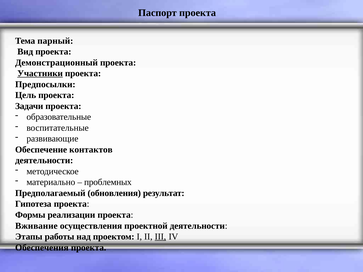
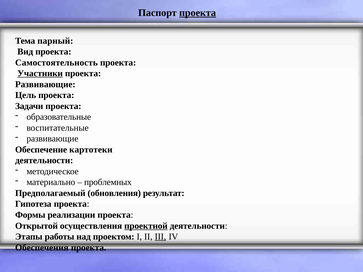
проекта underline: none -> present (198, 13)
Демонстрационный: Демонстрационный -> Самостоятельность (56, 63)
Предпосылки: Предпосылки -> Развивающие (45, 84)
контактов: контактов -> картотеки (91, 150)
Вживание: Вживание -> Открытой (36, 226)
проектной underline: none -> present (146, 226)
